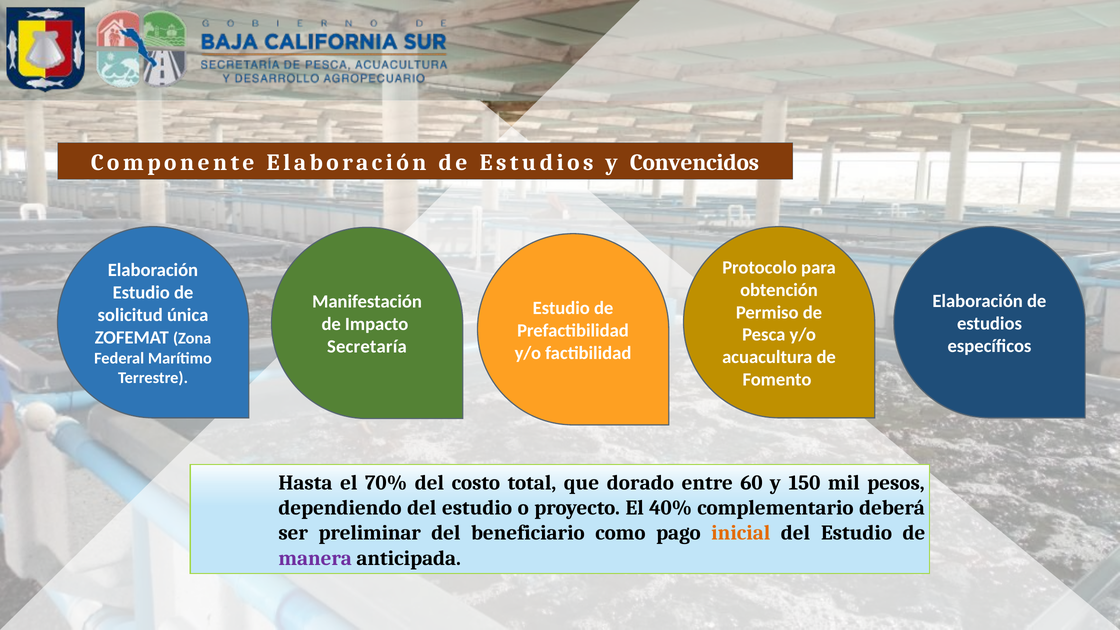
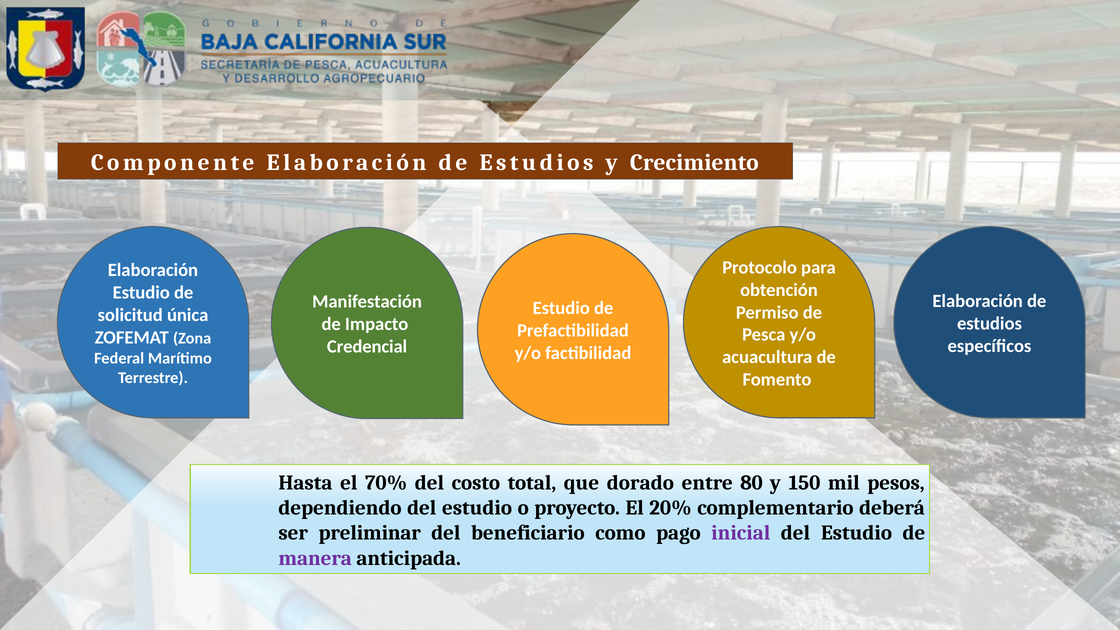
Convencidos: Convencidos -> Crecimiento (694, 163)
Secretaría: Secretaría -> Credencial (367, 347)
60: 60 -> 80 (751, 483)
40%: 40% -> 20% (670, 508)
inicial colour: orange -> purple (741, 533)
